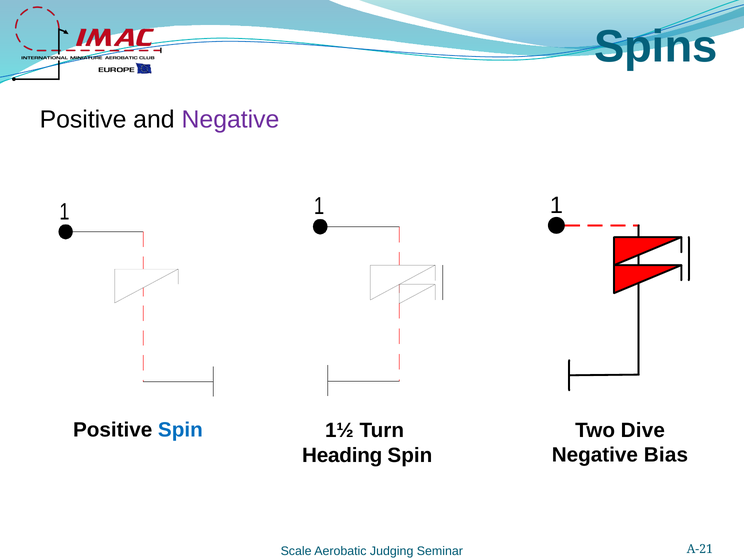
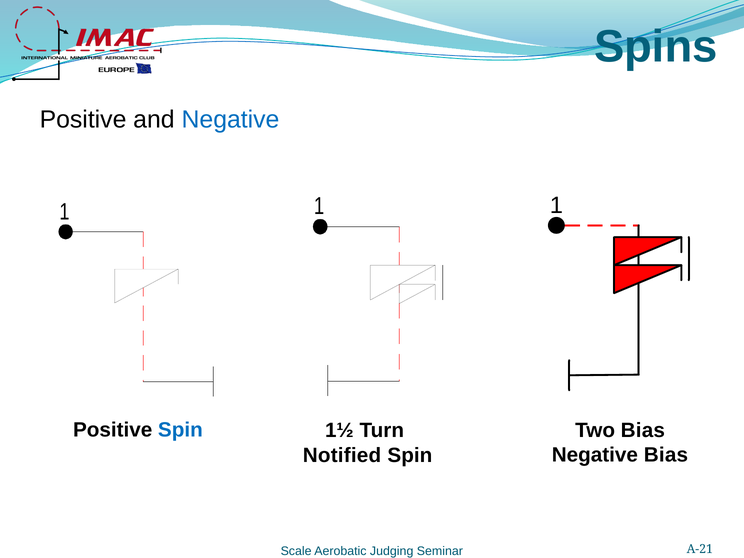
Negative colour: purple -> blue (230, 119)
Two Dive: Dive -> Bias (643, 430)
Heading: Heading -> Notified (342, 455)
